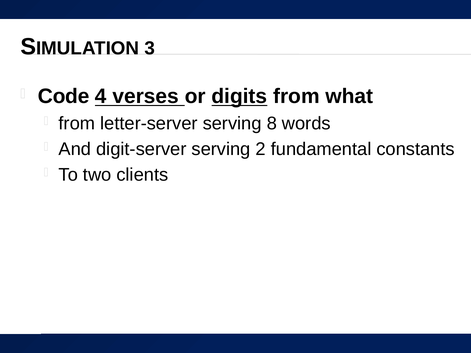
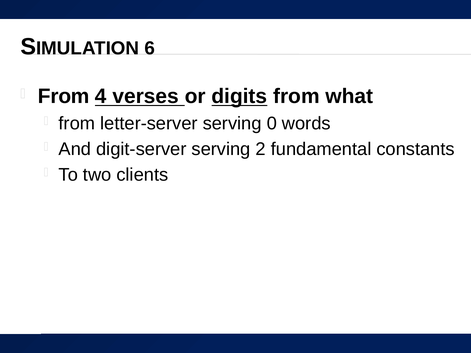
3: 3 -> 6 (150, 48)
Code: Code -> From (64, 96)
8: 8 -> 0 (272, 123)
